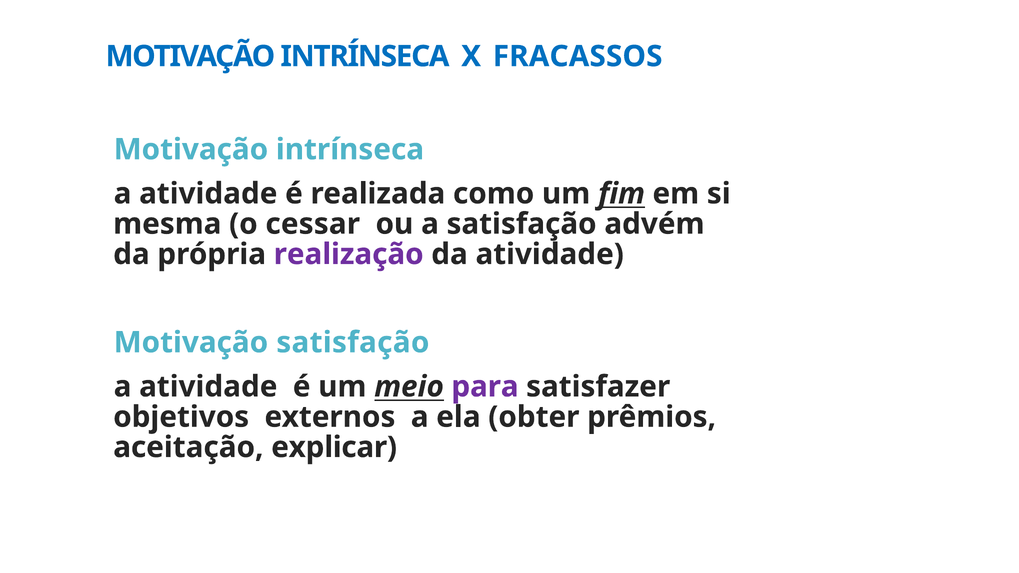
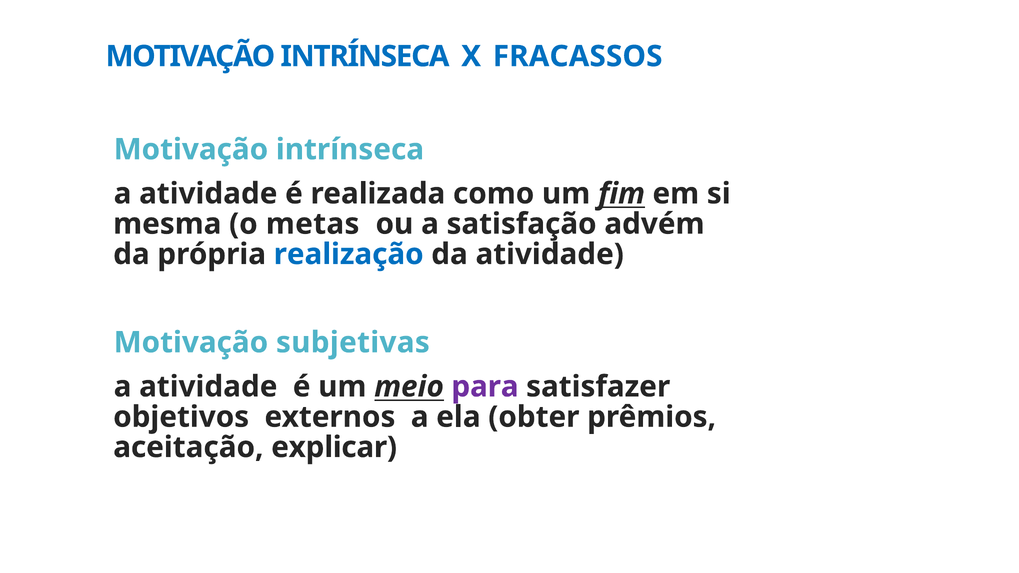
cessar: cessar -> metas (313, 224)
realização colour: purple -> blue (349, 254)
Motivação satisfação: satisfação -> subjetivas (353, 343)
